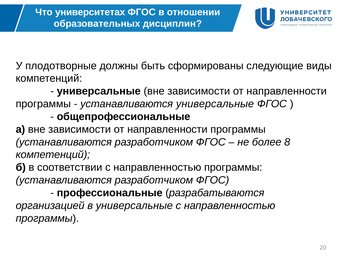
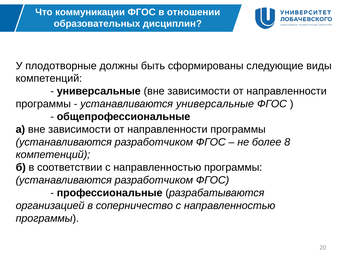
университетах: университетах -> коммуникации (90, 12)
в универсальные: универсальные -> соперничество (134, 206)
